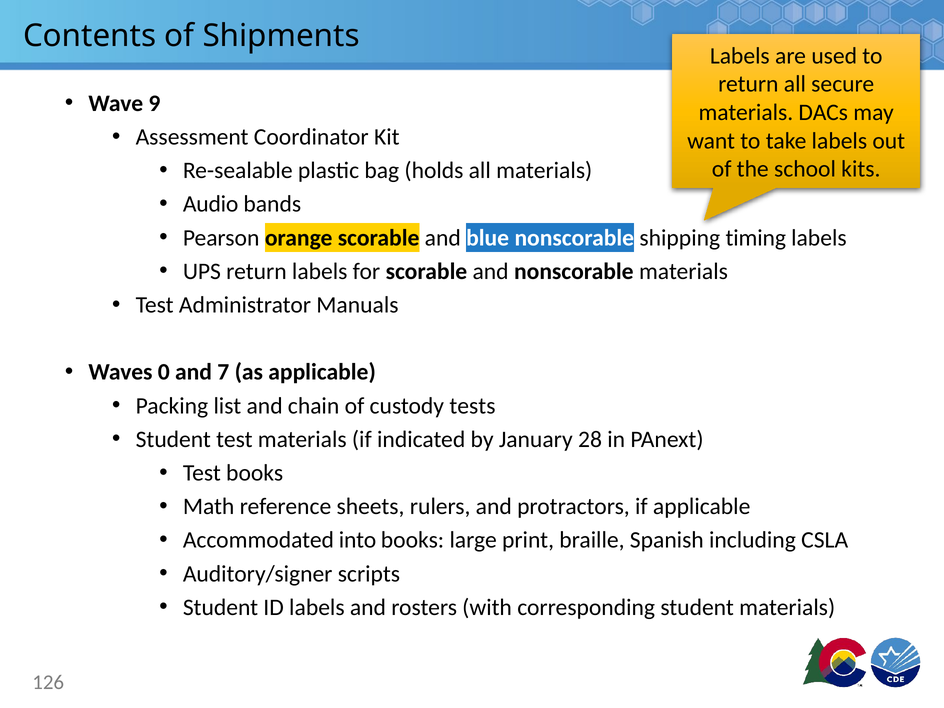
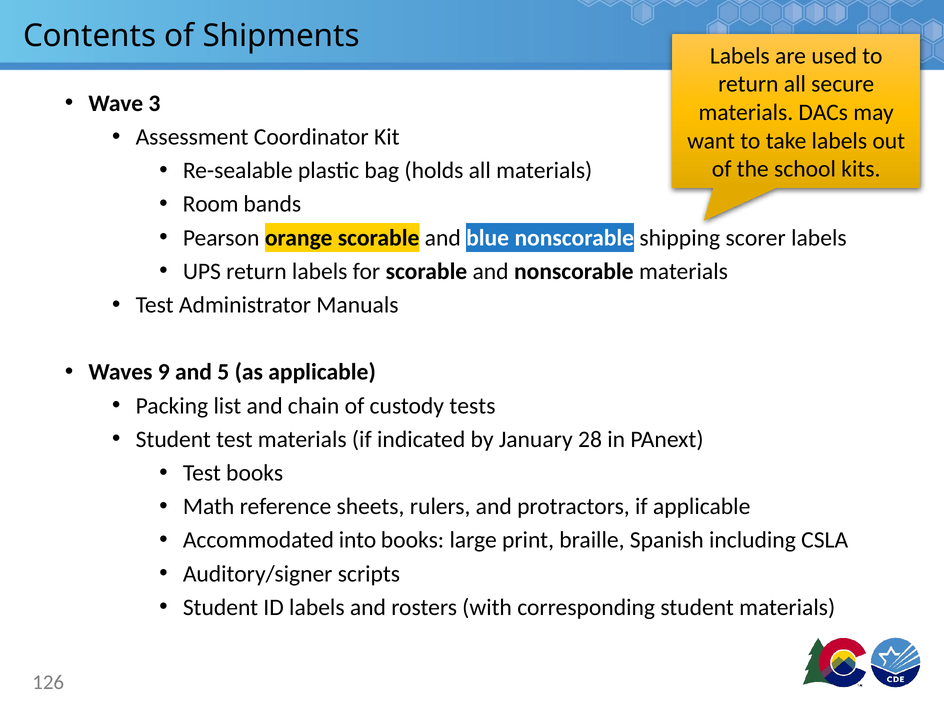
9: 9 -> 3 (154, 103)
Audio: Audio -> Room (211, 204)
timing: timing -> scorer (756, 238)
0: 0 -> 9 (164, 372)
7: 7 -> 5 (223, 372)
